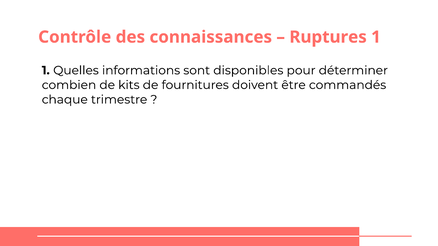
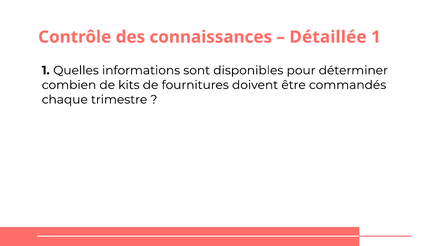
Ruptures: Ruptures -> Détaillée (328, 37)
